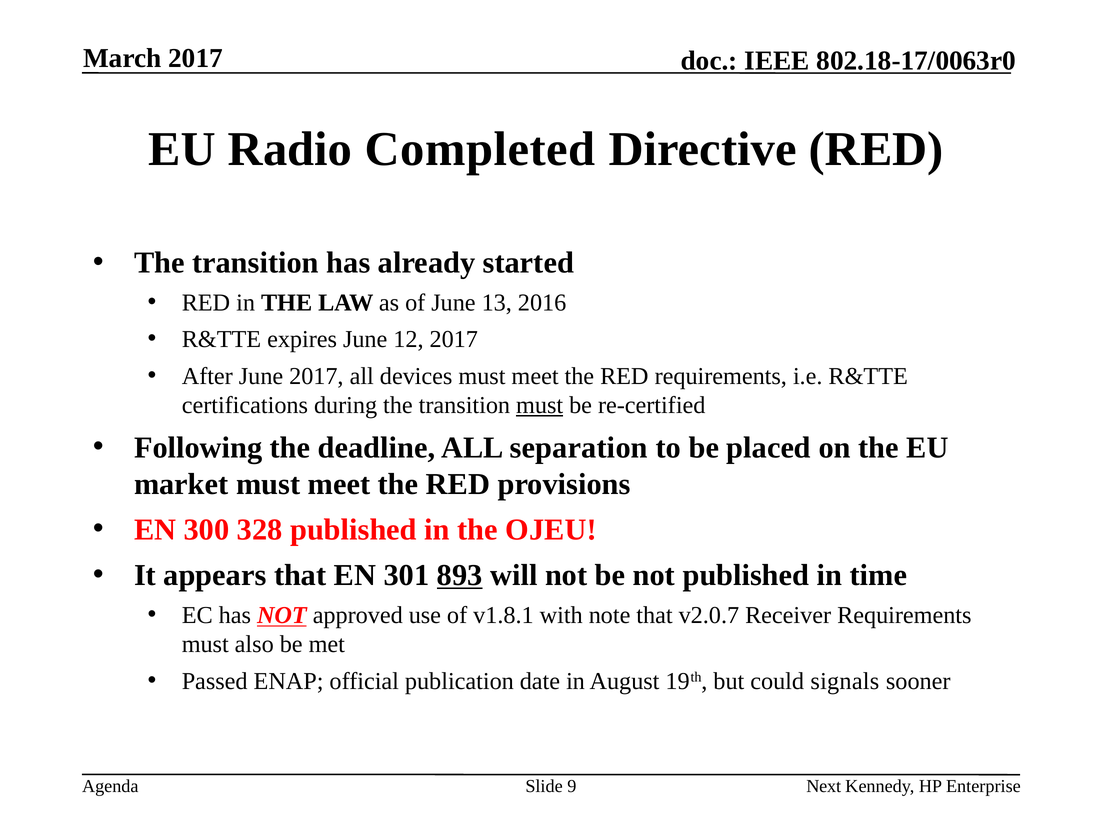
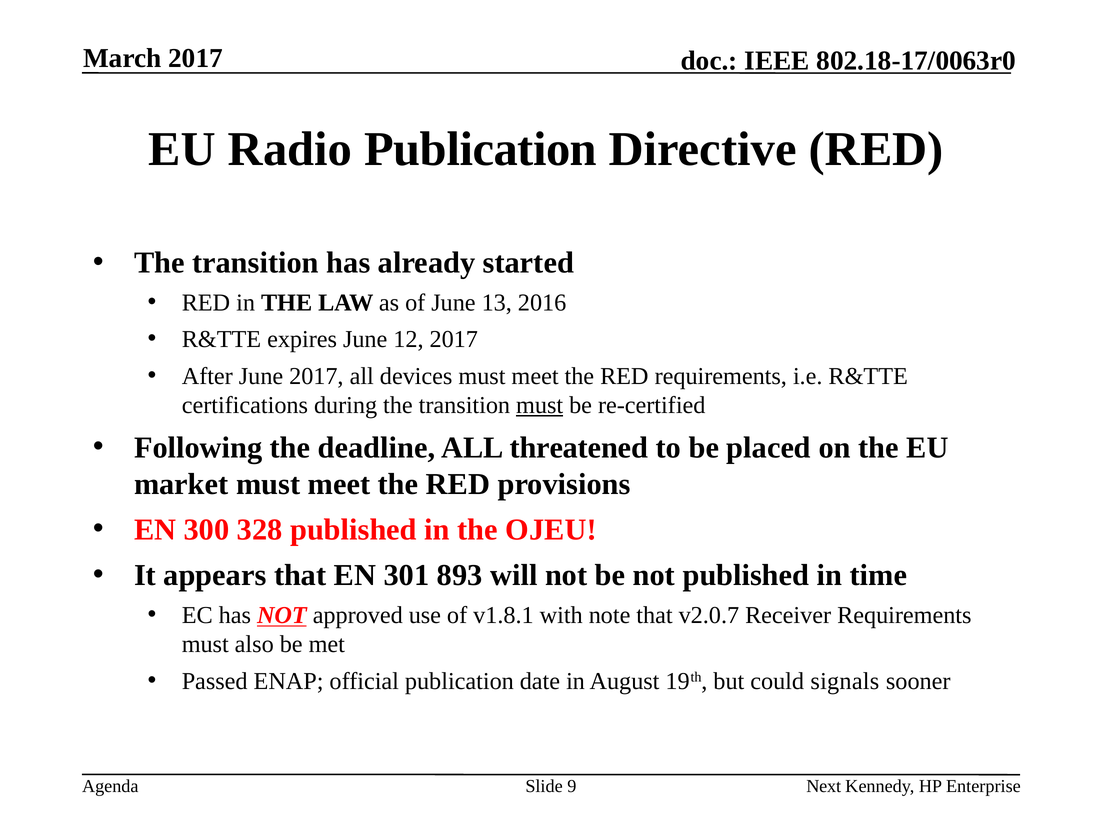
Radio Completed: Completed -> Publication (481, 149)
separation: separation -> threatened (579, 447)
893 underline: present -> none (460, 575)
